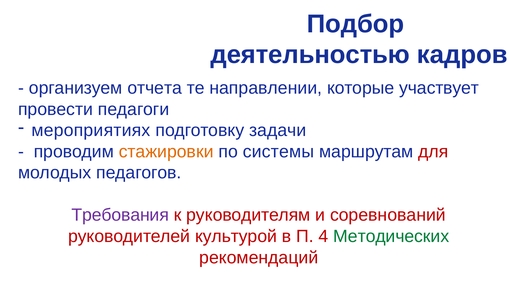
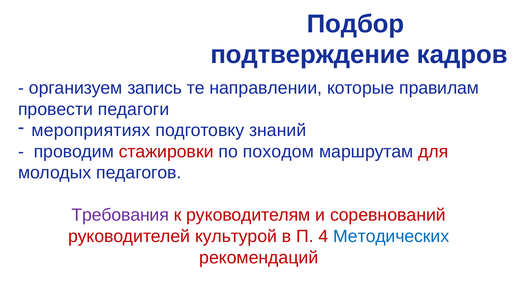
деятельностью: деятельностью -> подтверждение (310, 55)
отчета: отчета -> запись (155, 88)
участвует: участвует -> правилам (439, 88)
задачи: задачи -> знаний (278, 130)
стажировки colour: orange -> red (166, 152)
системы: системы -> походом (278, 152)
Методических colour: green -> blue (391, 236)
